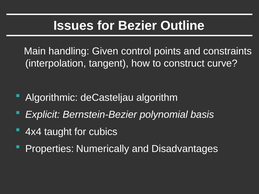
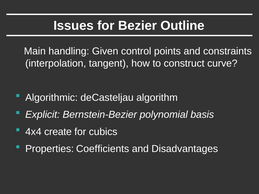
taught: taught -> create (58, 132)
Numerically: Numerically -> Coefficients (103, 149)
